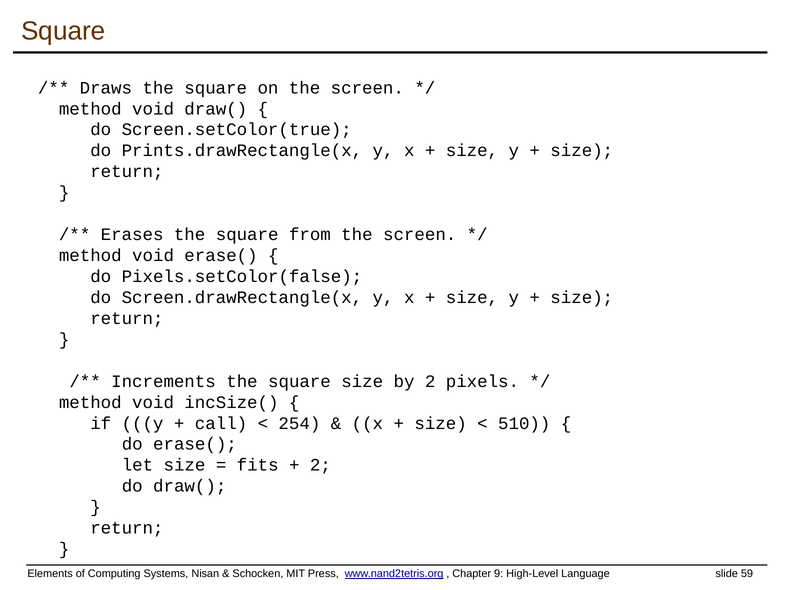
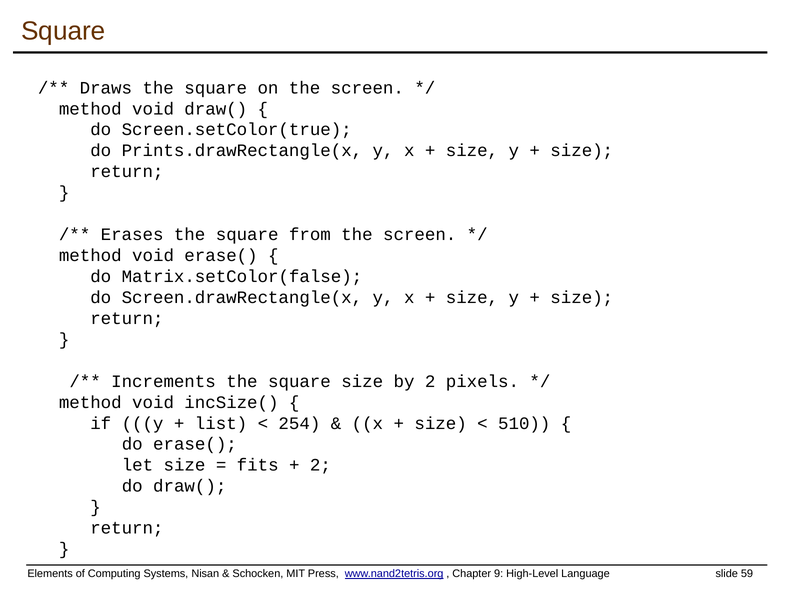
Pixels.setColor(false: Pixels.setColor(false -> Matrix.setColor(false (242, 277)
call: call -> list (221, 423)
